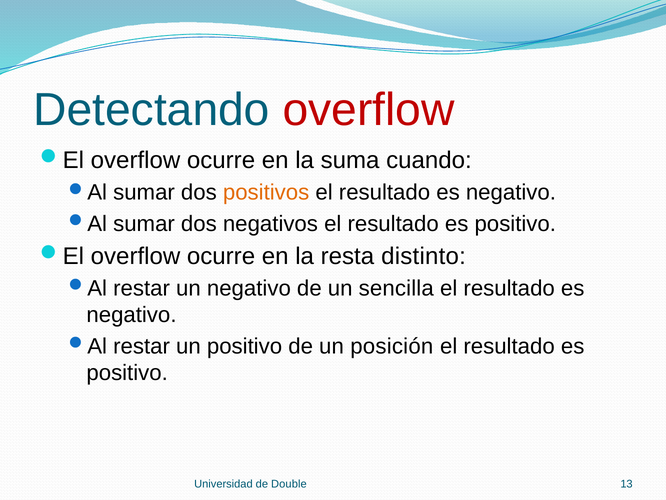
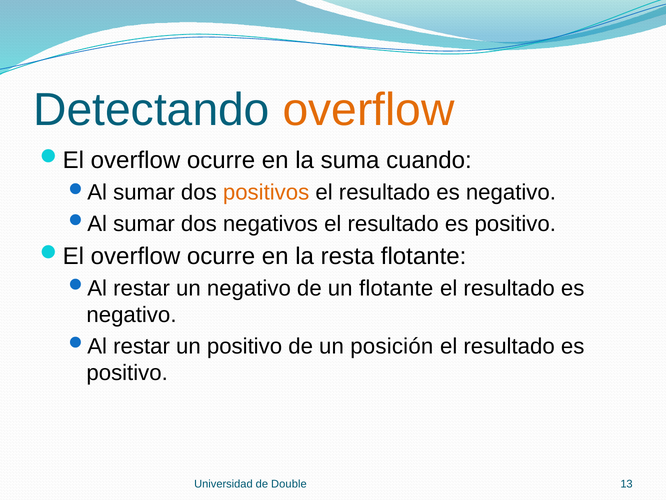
overflow colour: red -> orange (369, 110)
resta distinto: distinto -> flotante (424, 256)
un sencilla: sencilla -> flotante (396, 288)
